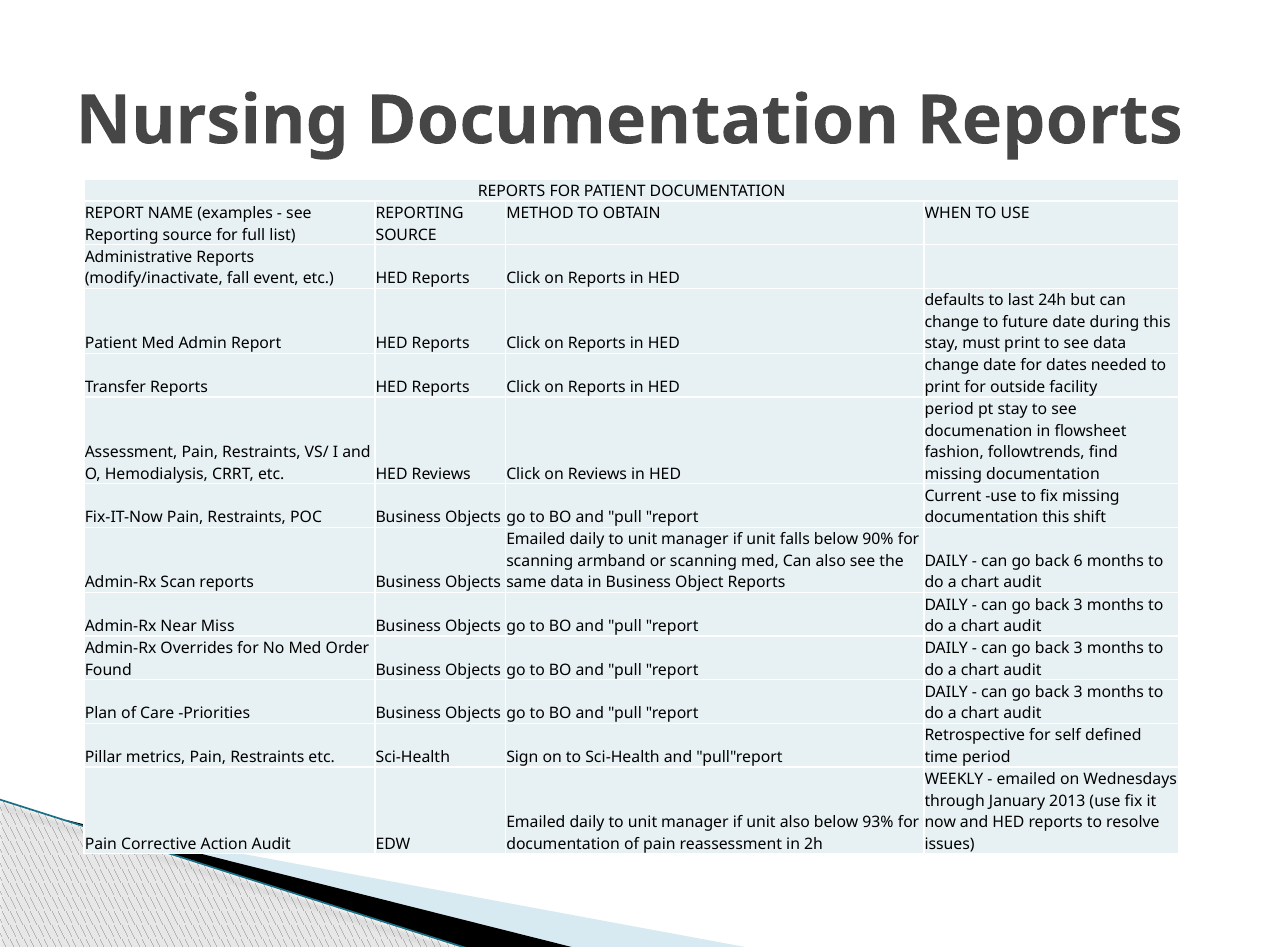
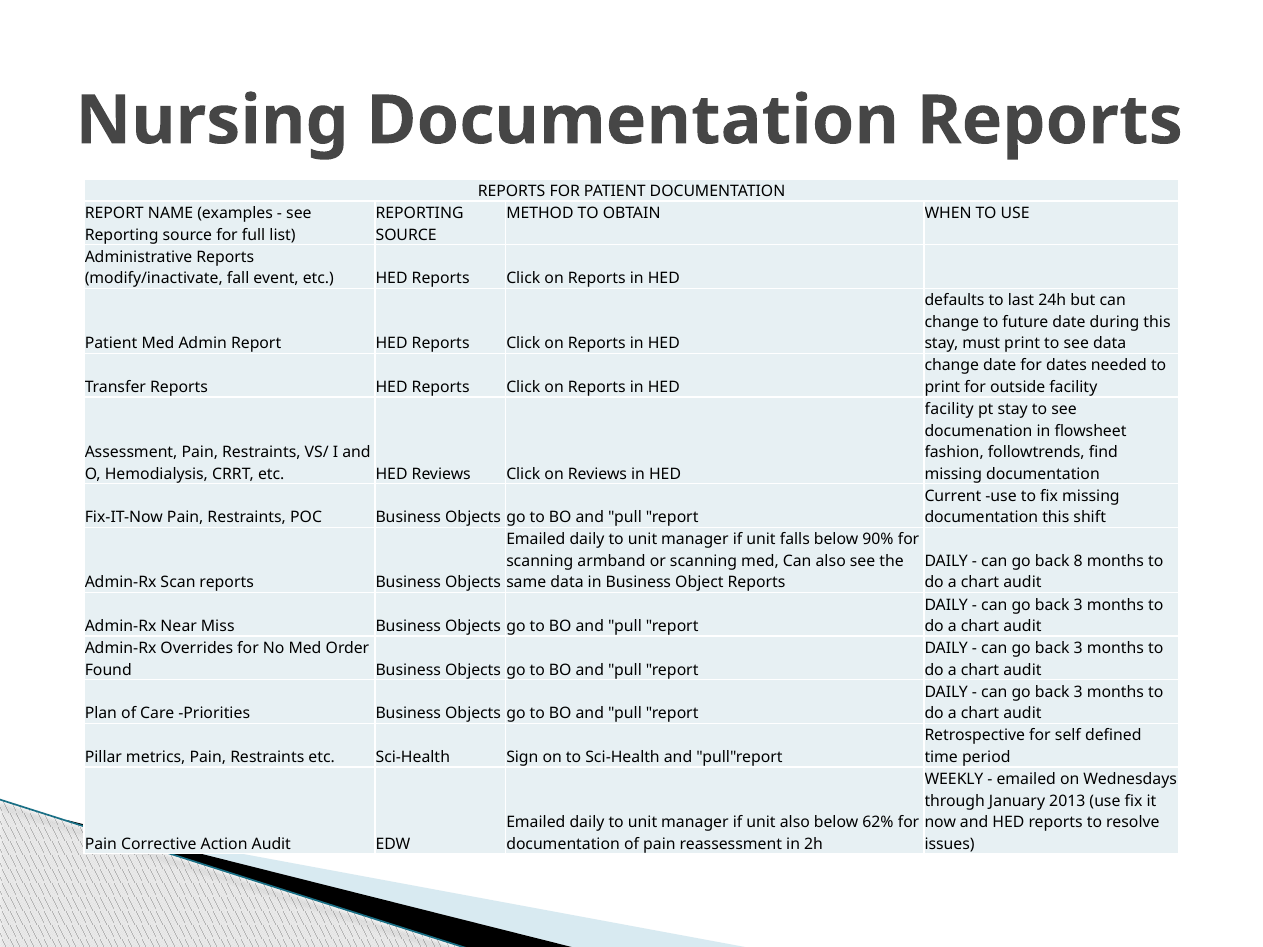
period: period -> facility (949, 410)
6: 6 -> 8 (1078, 561)
93%: 93% -> 62% (878, 823)
